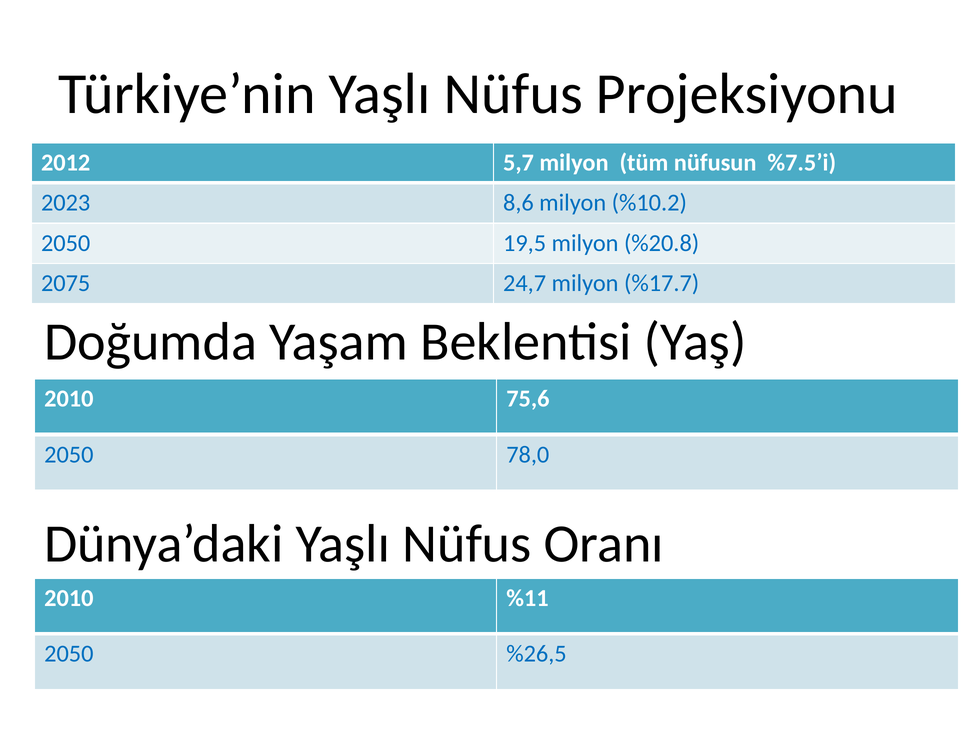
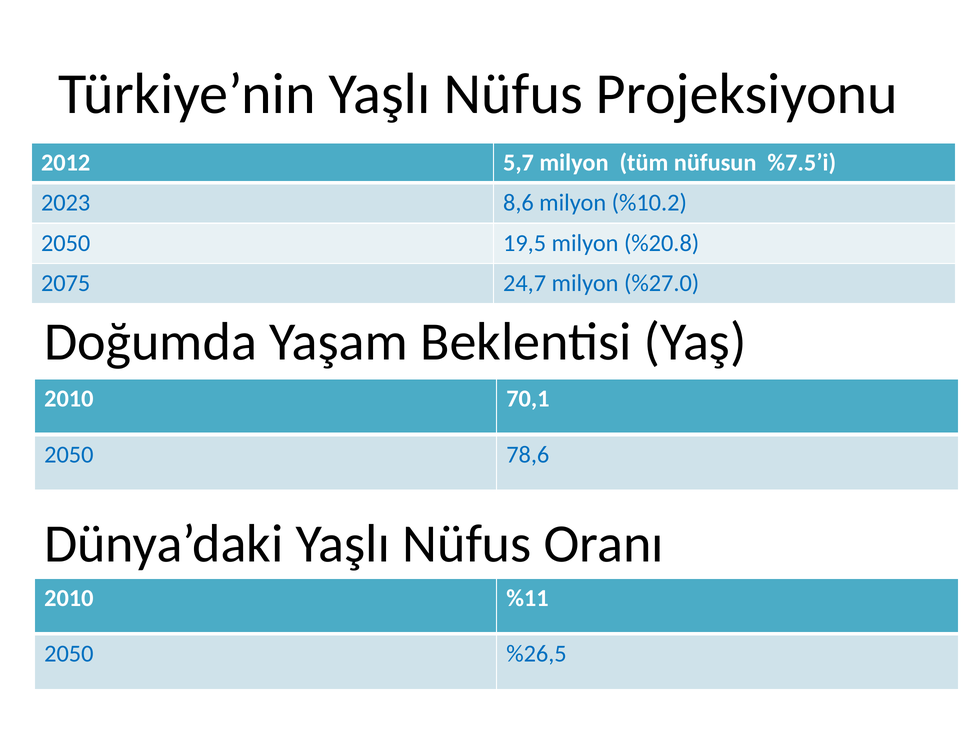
%17.7: %17.7 -> %27.0 (662, 284)
75,6: 75,6 -> 70,1 (528, 399)
78,0: 78,0 -> 78,6 (528, 455)
